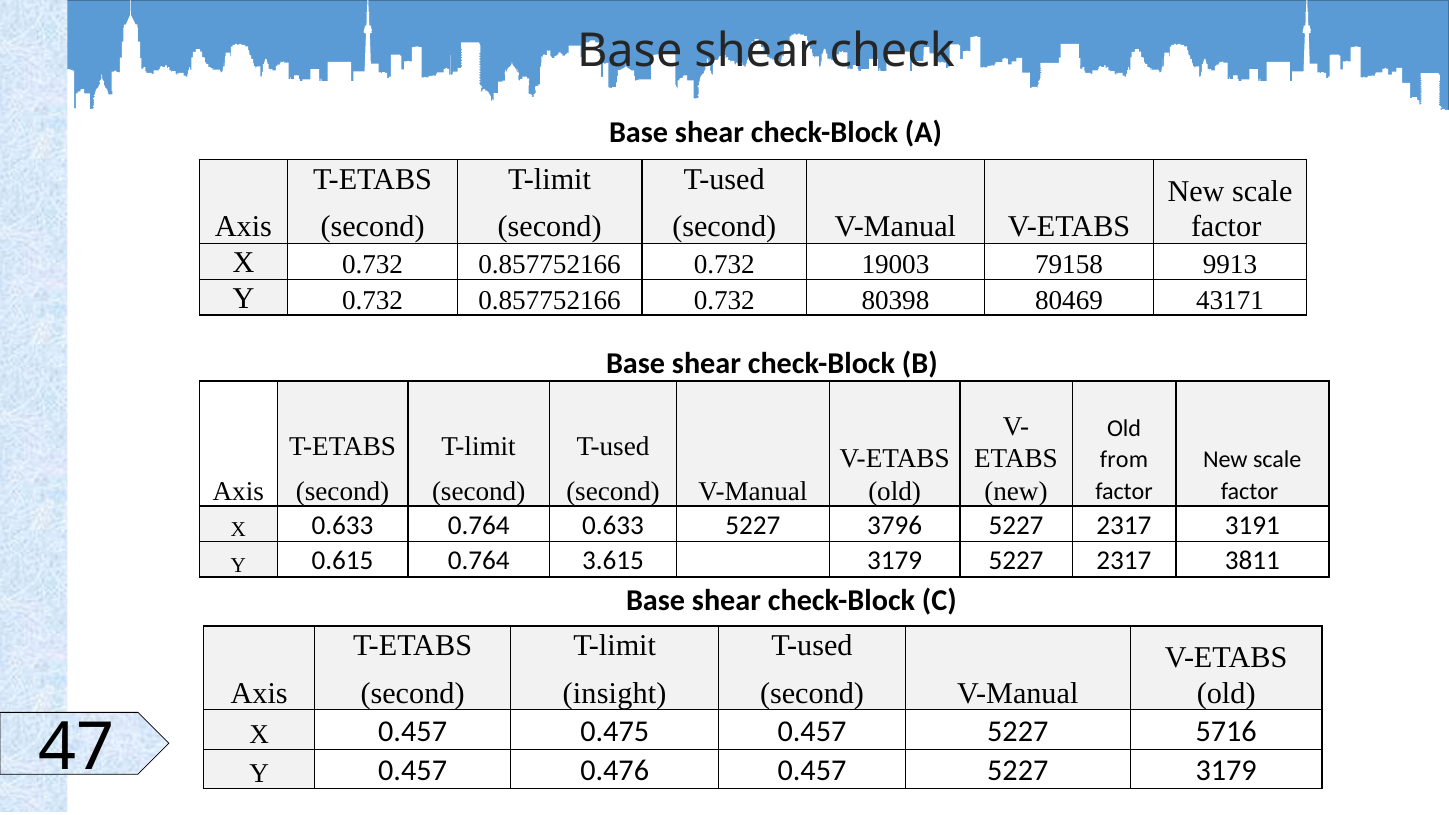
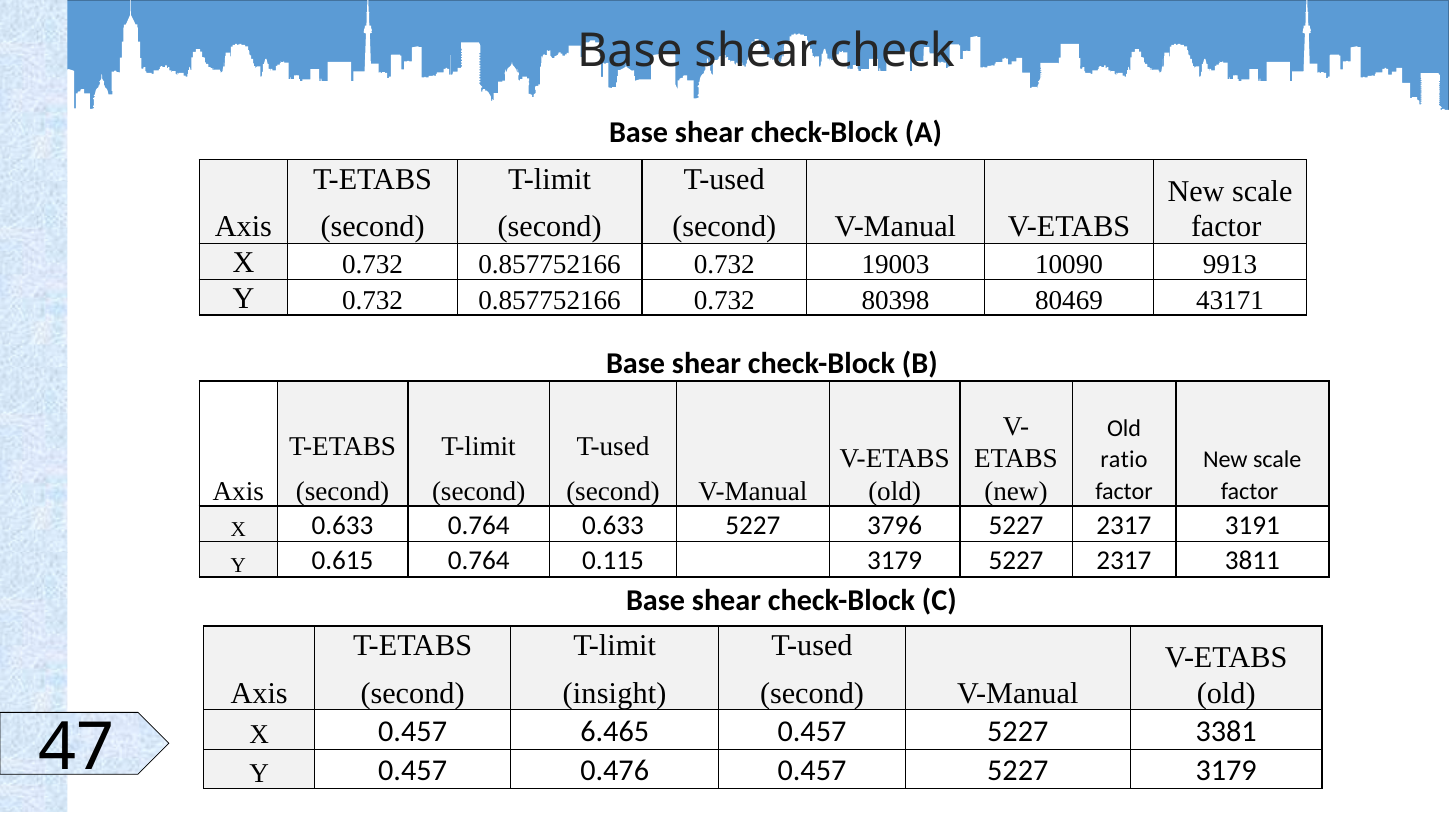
79158: 79158 -> 10090 (1069, 265)
from: from -> ratio (1124, 460)
3.615: 3.615 -> 0.115 (613, 561)
0.475: 0.475 -> 6.465 (615, 731)
5716: 5716 -> 3381 (1226, 731)
